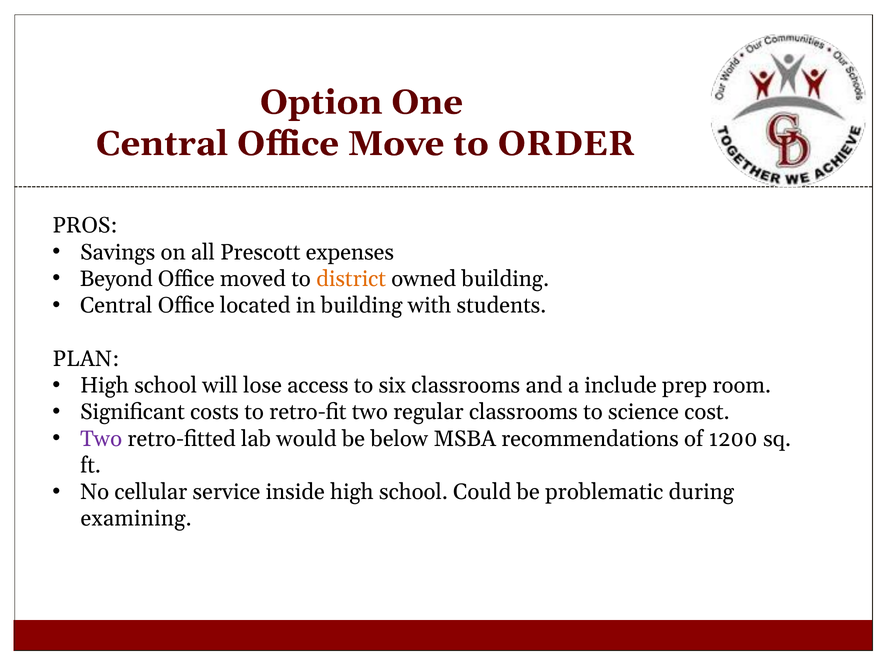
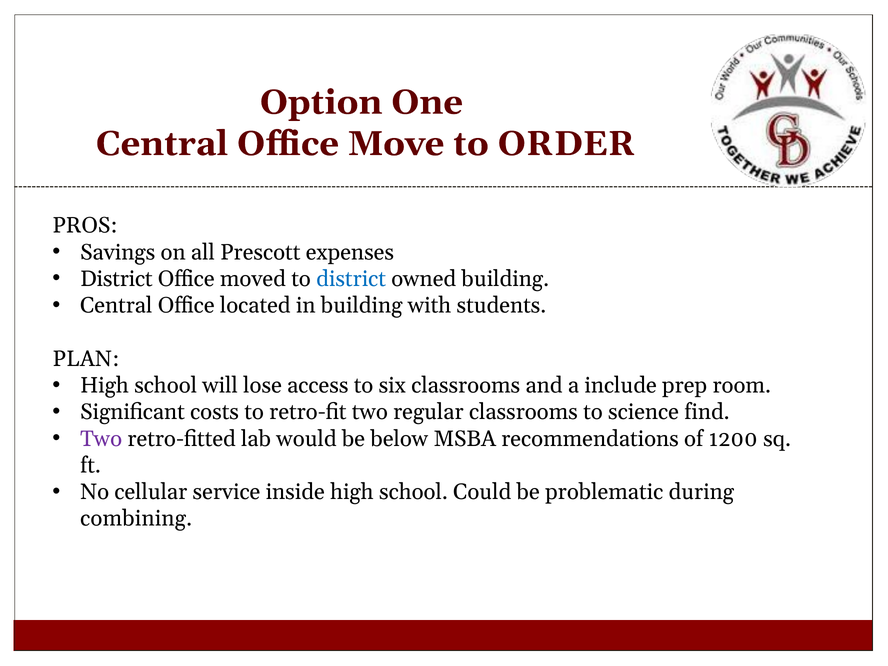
Beyond: Beyond -> District (116, 279)
district colour: orange -> blue (351, 279)
cost: cost -> find (707, 412)
examining: examining -> combining (136, 519)
